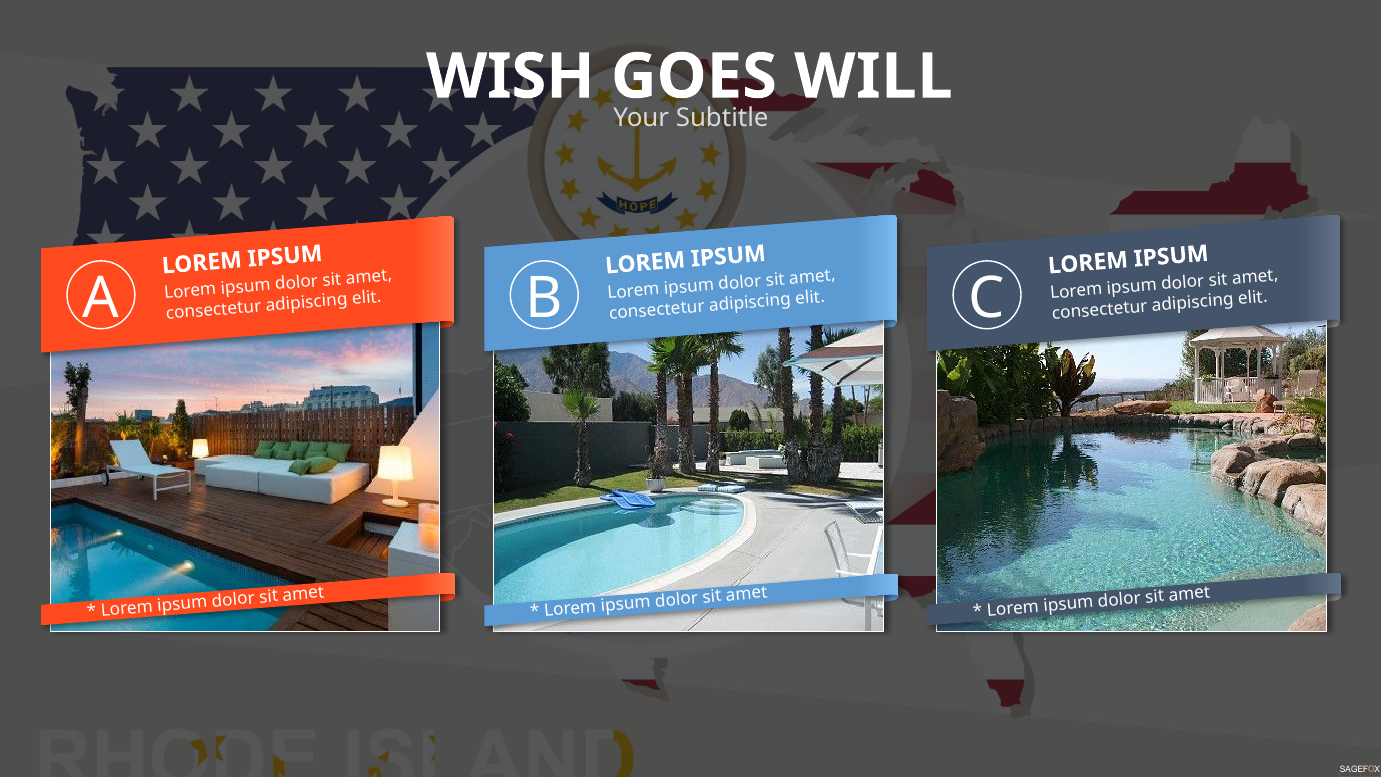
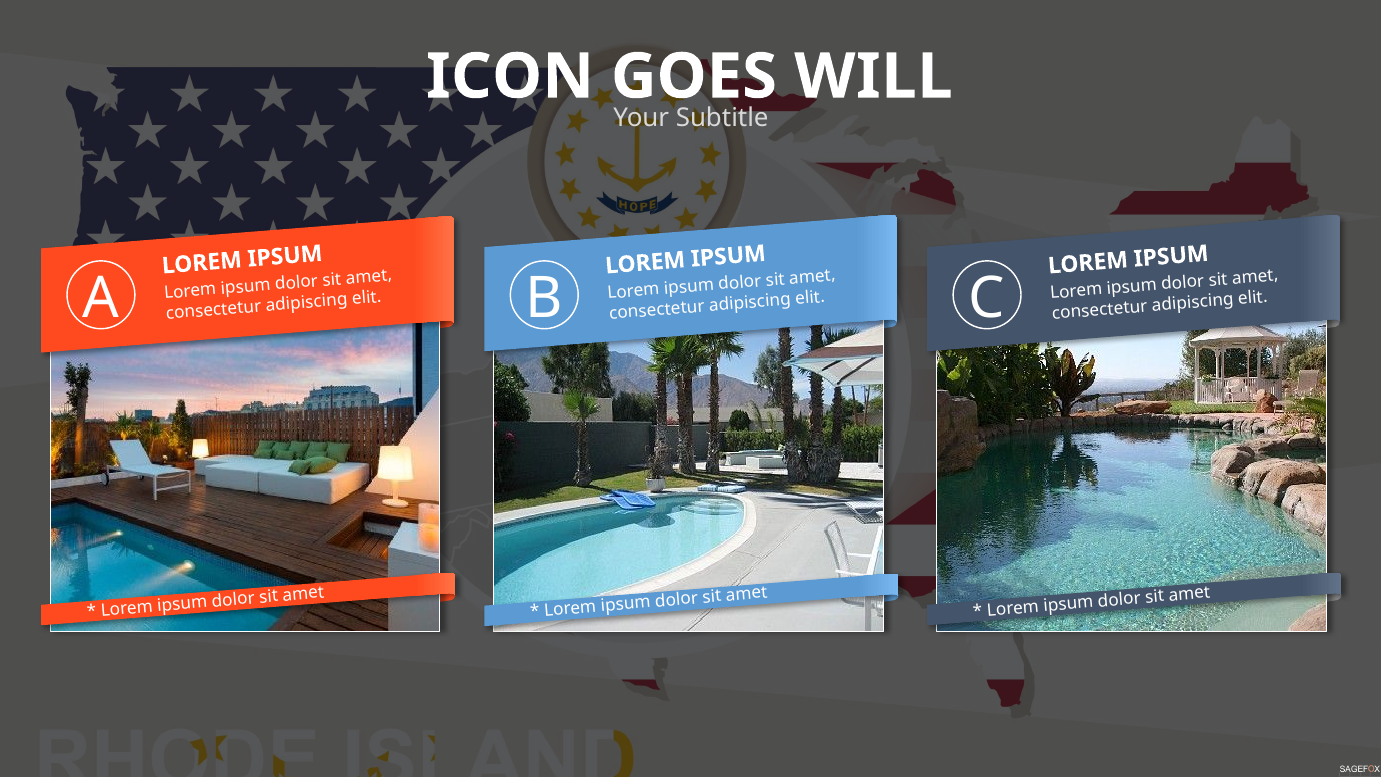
WISH: WISH -> ICON (510, 77)
